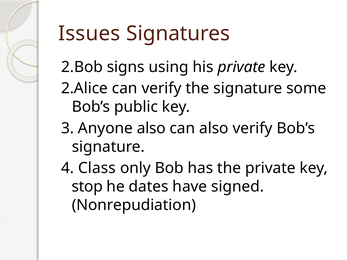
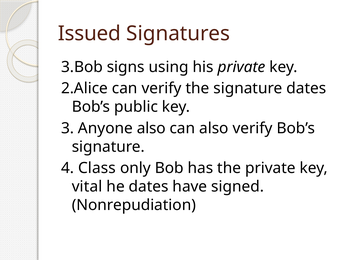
Issues: Issues -> Issued (89, 34)
2.Bob: 2.Bob -> 3.Bob (82, 67)
signature some: some -> dates (306, 88)
stop: stop -> vital (87, 187)
